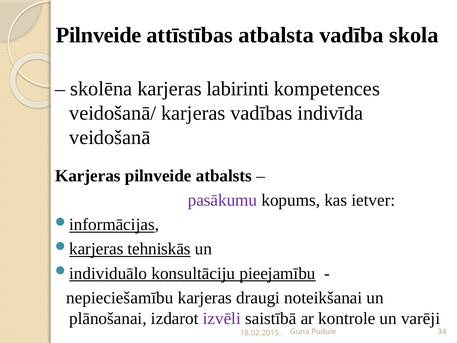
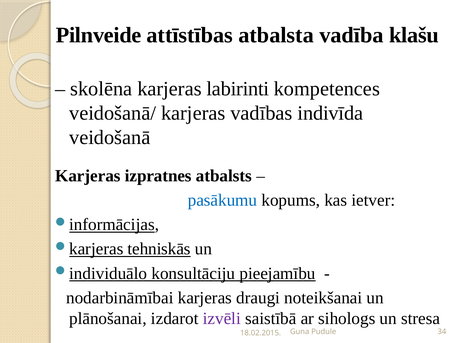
skola: skola -> klašu (414, 35)
Karjeras pilnveide: pilnveide -> izpratnes (158, 176)
pasākumu colour: purple -> blue (223, 200)
nepieciešamību: nepieciešamību -> nodarbināmībai (120, 298)
kontrole: kontrole -> sihologs (347, 318)
varēji: varēji -> stresa (421, 318)
